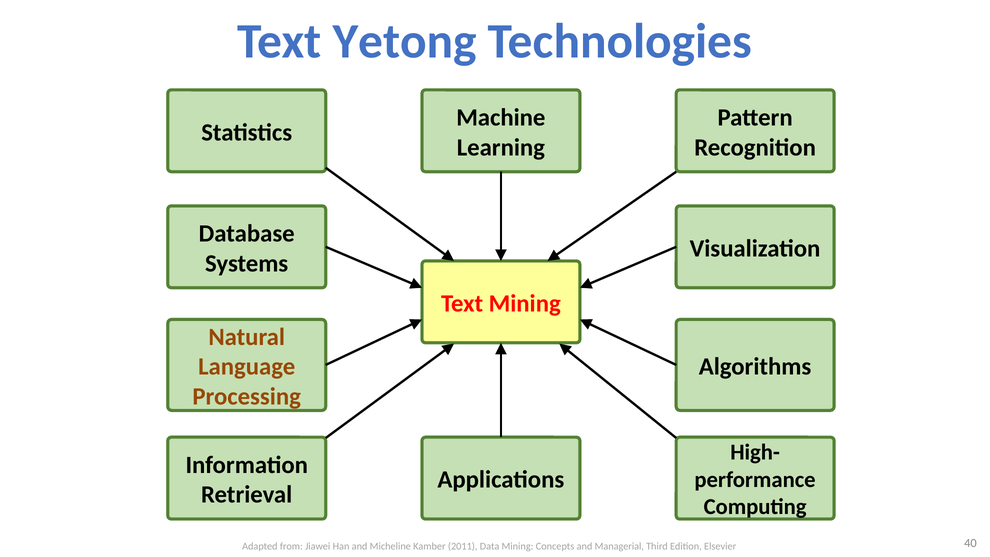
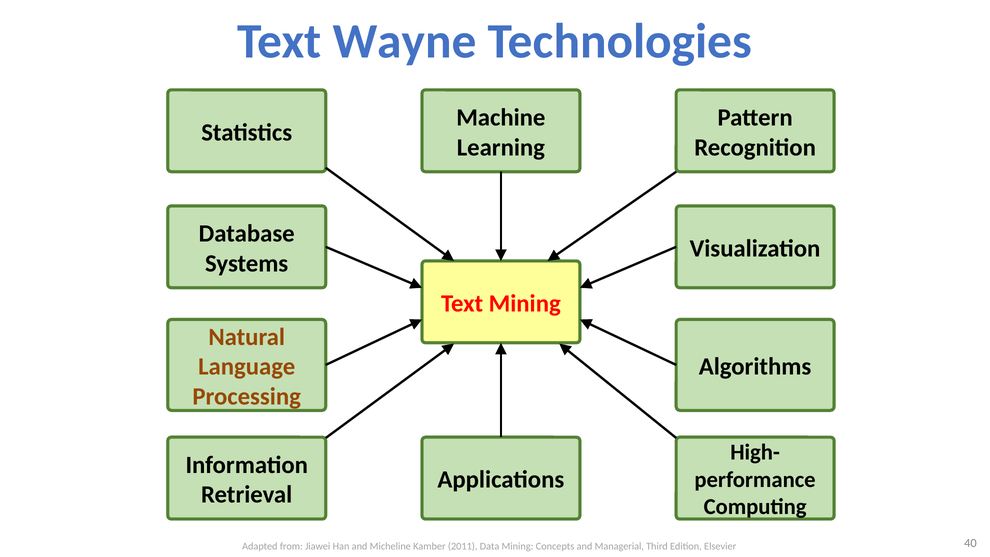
Yetong: Yetong -> Wayne (405, 42)
